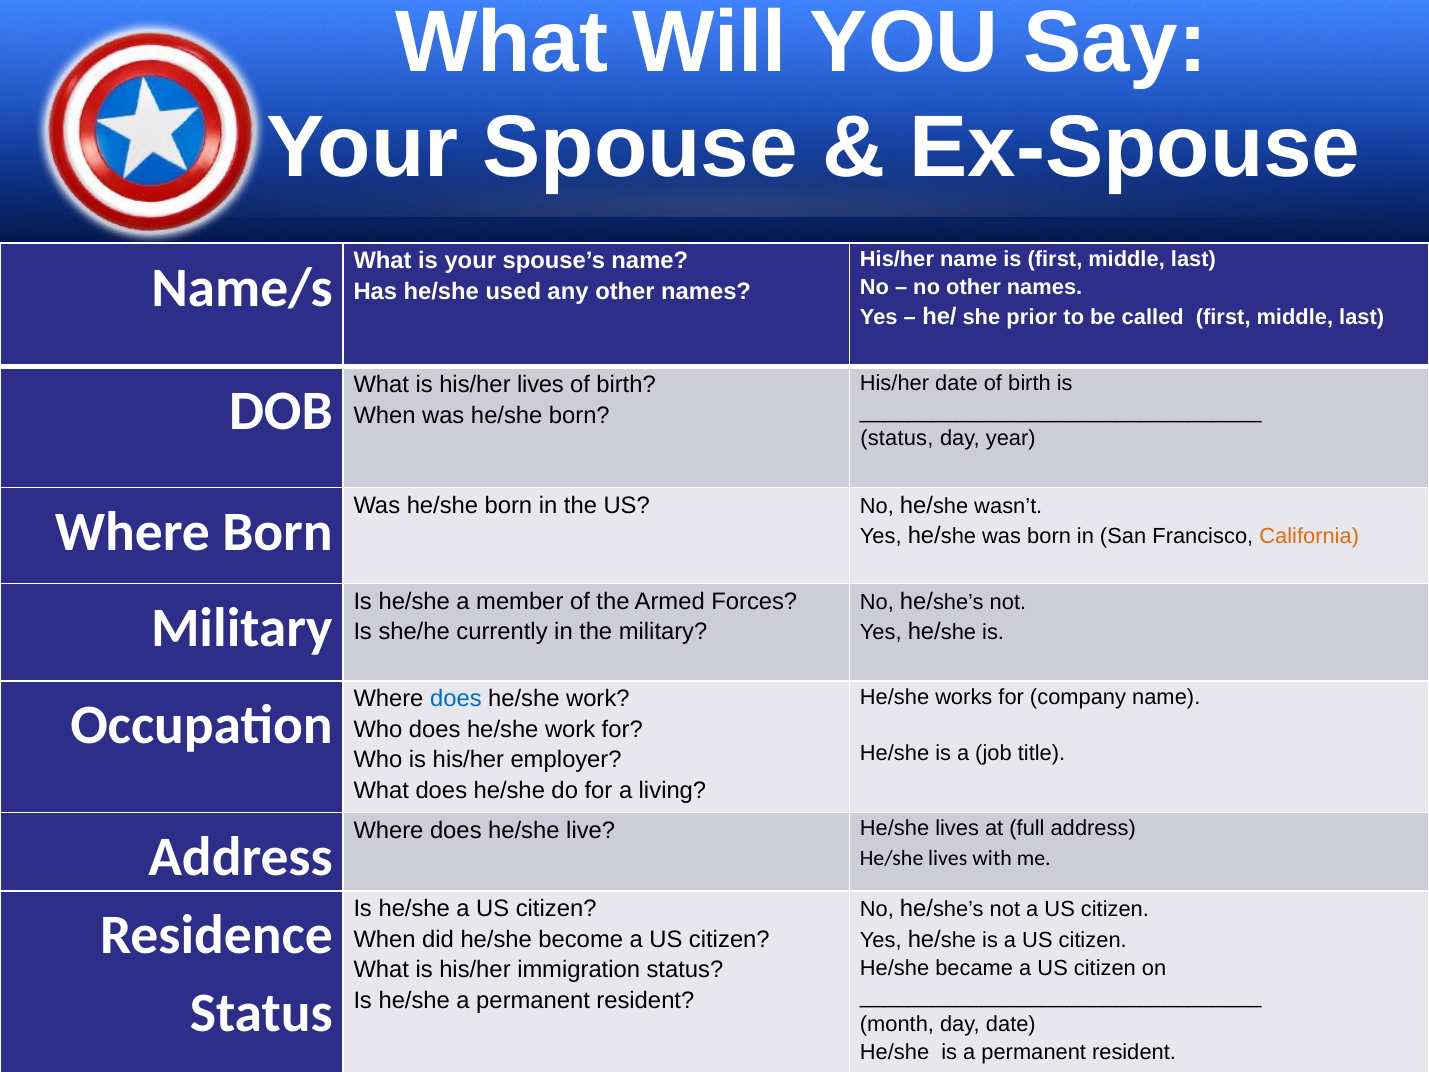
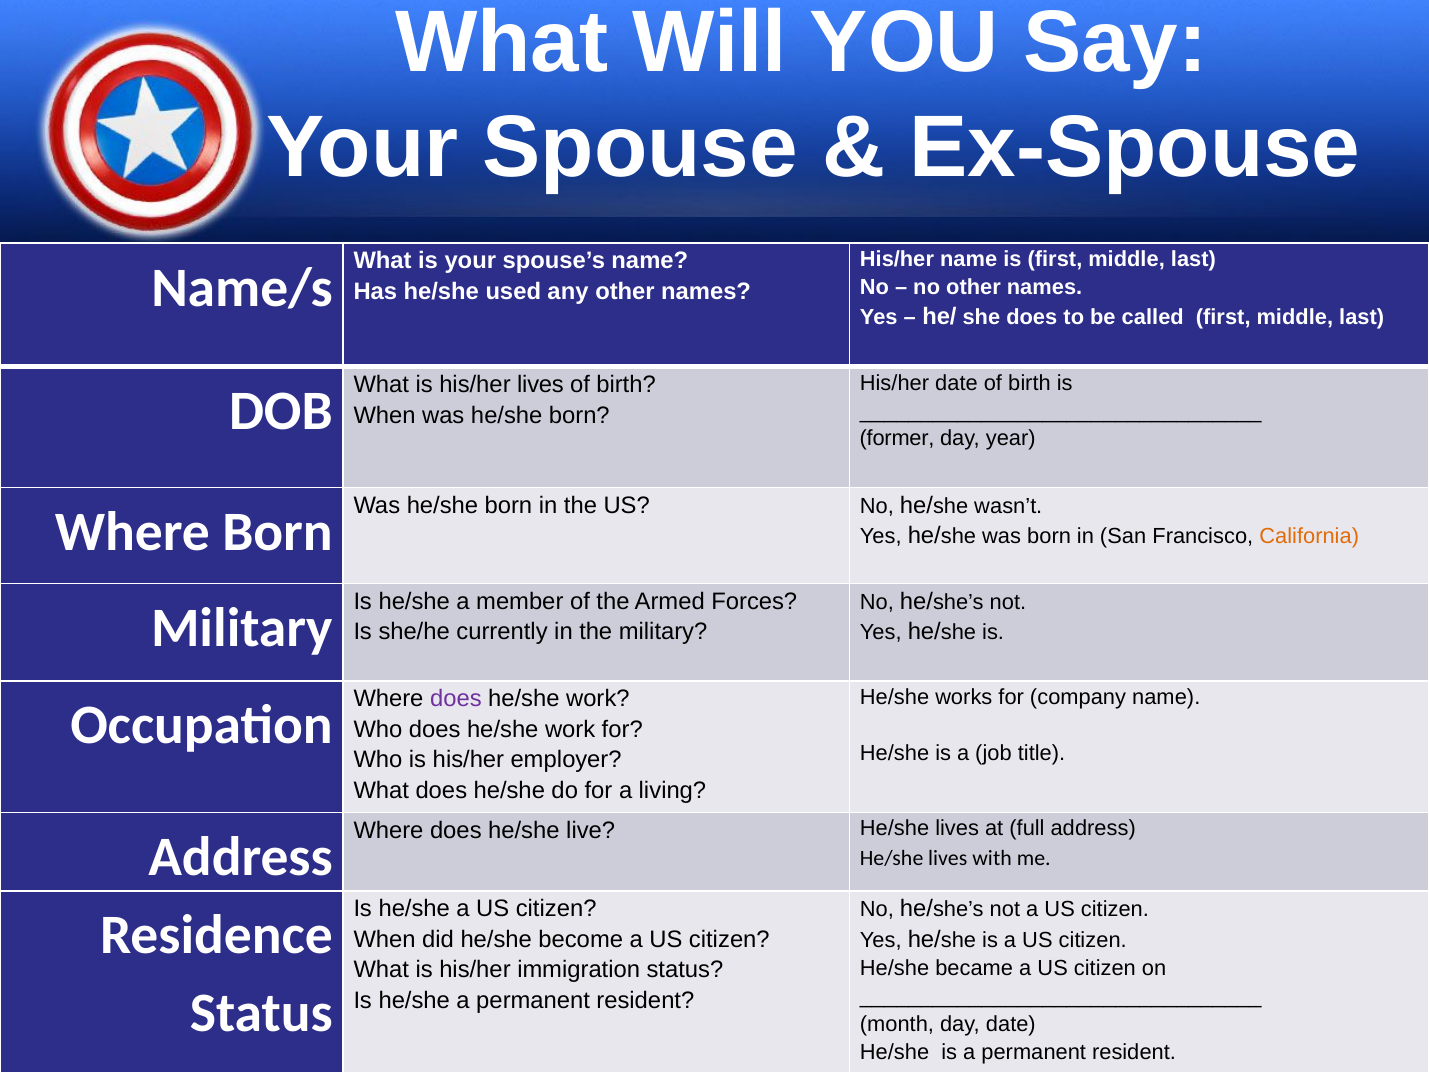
she prior: prior -> does (1032, 318)
status: status -> former (897, 439)
does colour: blue -> purple (456, 699)
